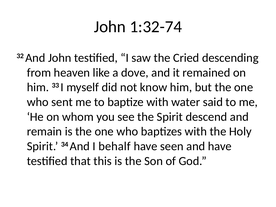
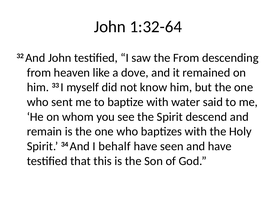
1:32-74: 1:32-74 -> 1:32-64 (156, 27)
the Cried: Cried -> From (186, 58)
